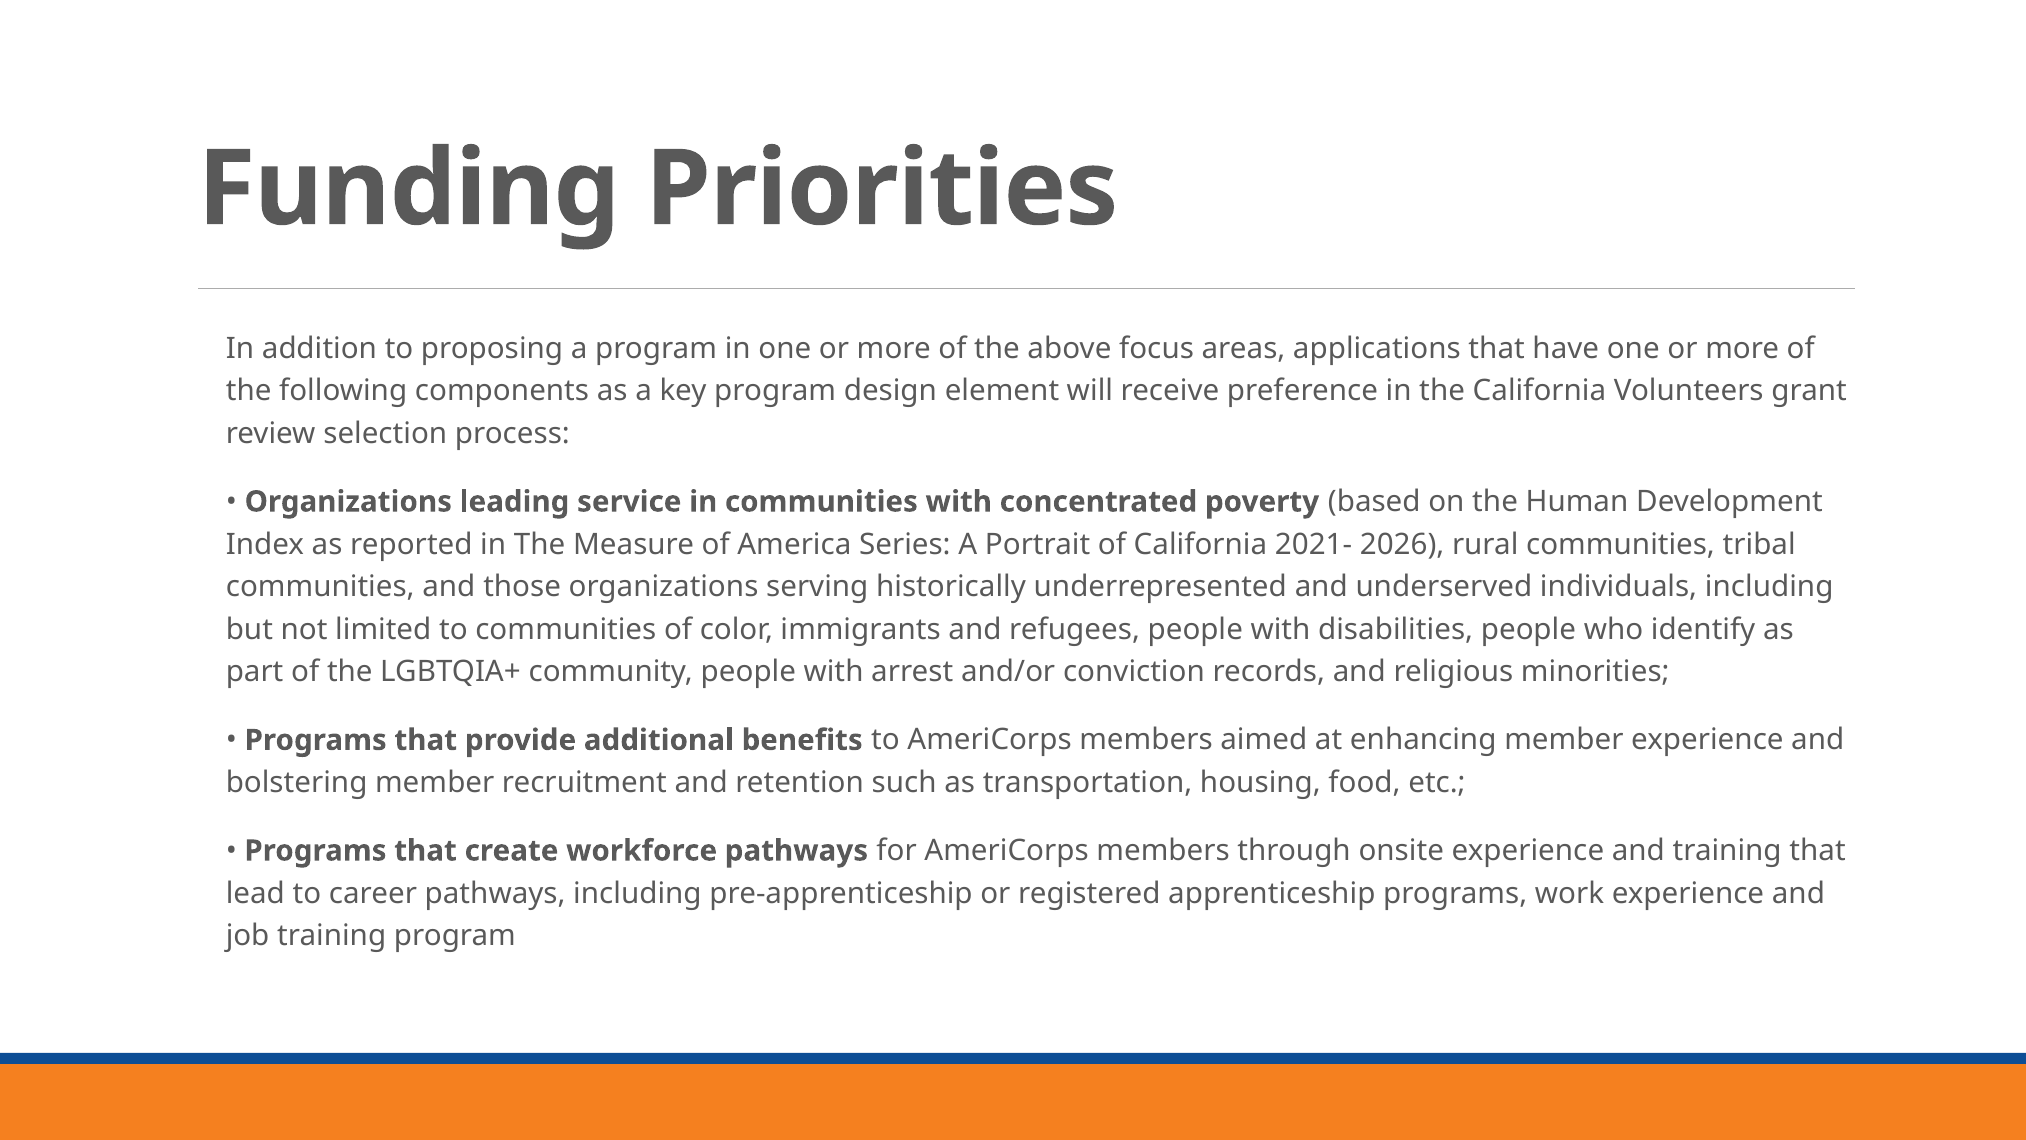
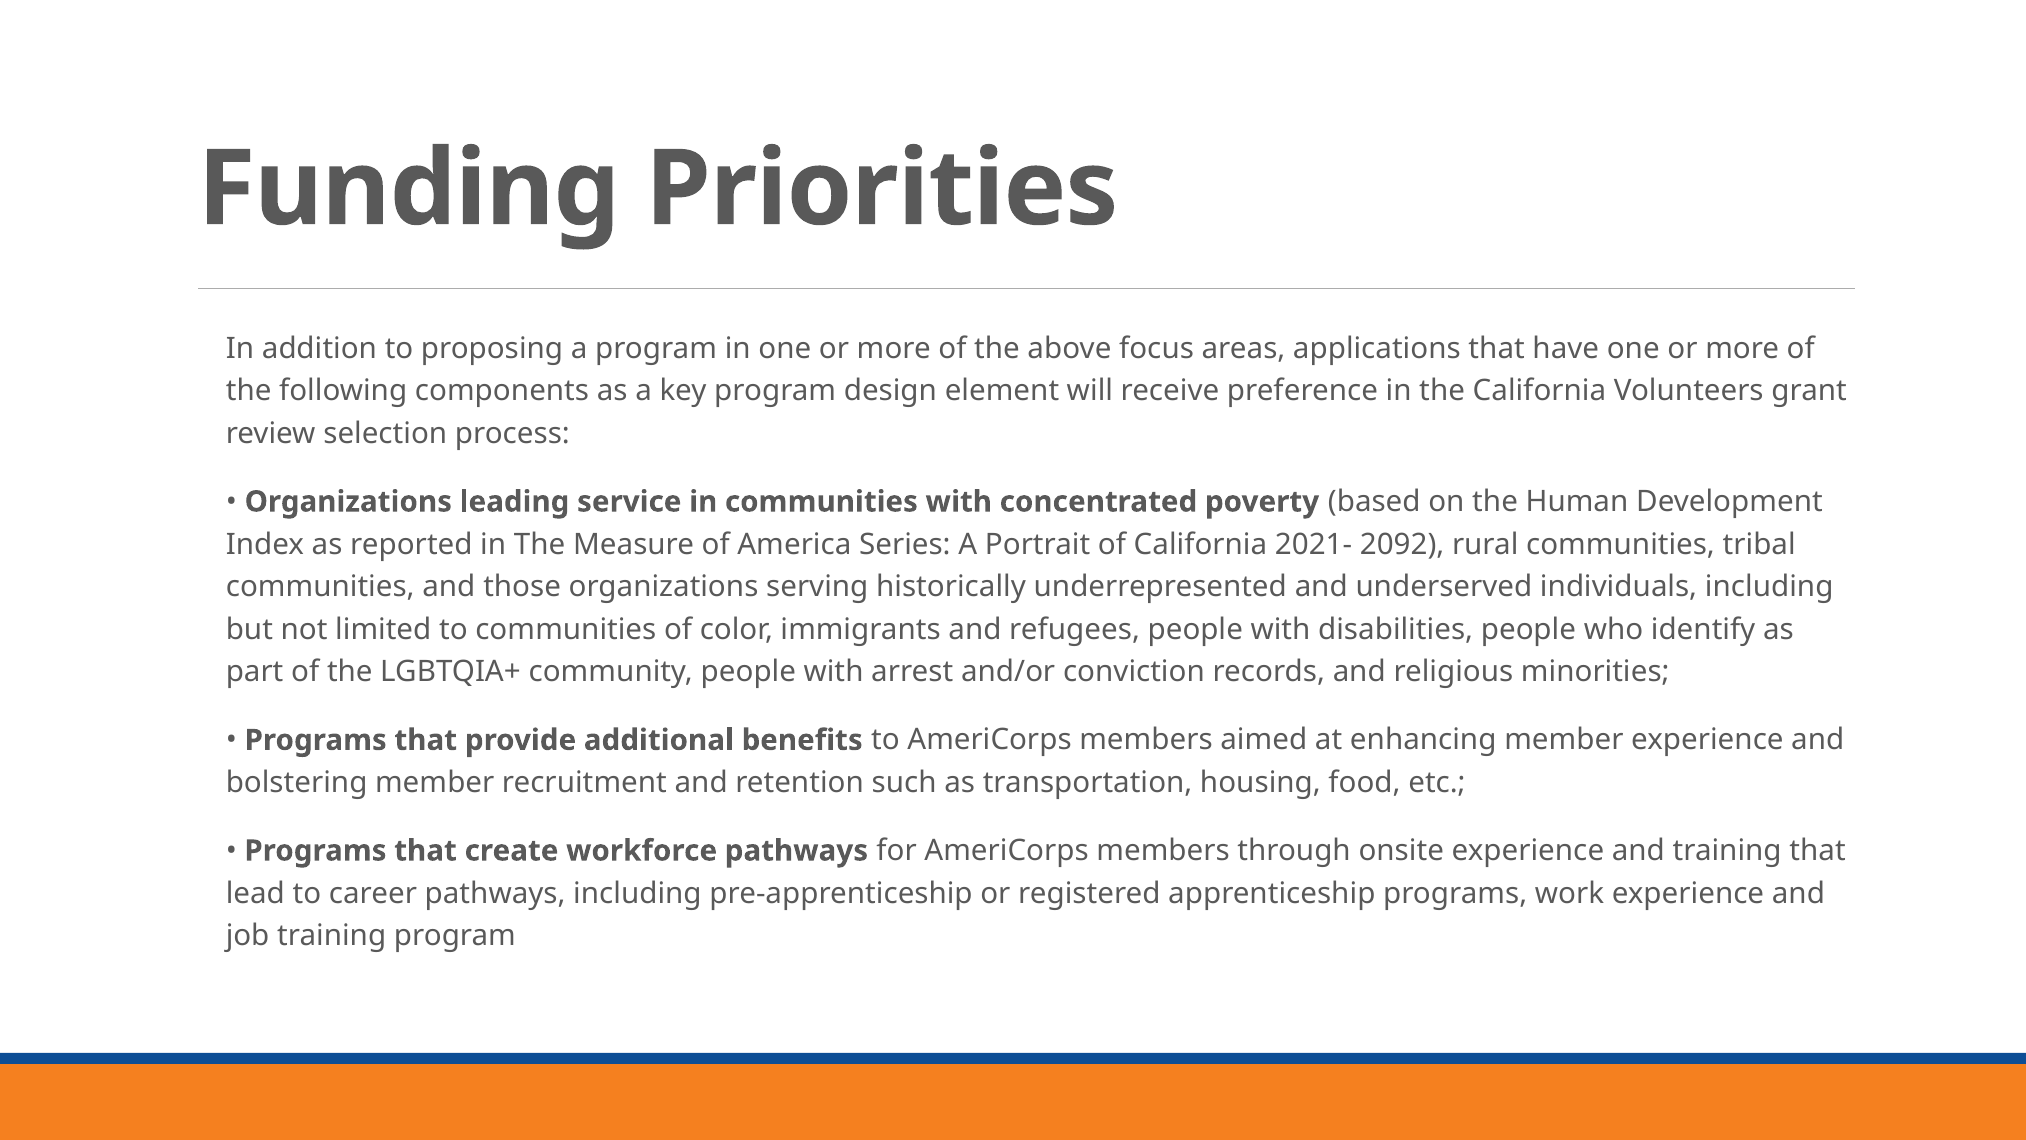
2026: 2026 -> 2092 (1402, 544)
